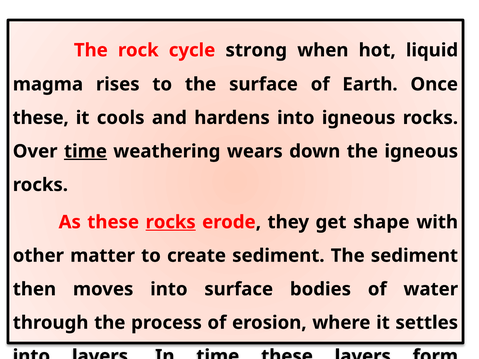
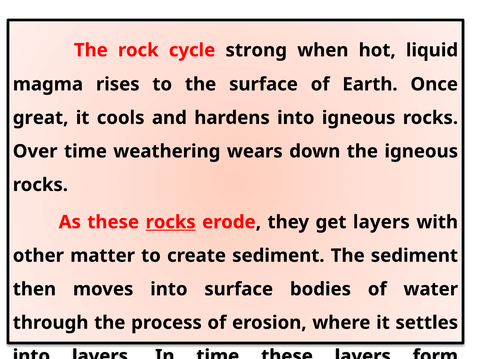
these: these -> great (41, 118)
time underline: present -> none (85, 151)
get shape: shape -> layers (381, 222)
